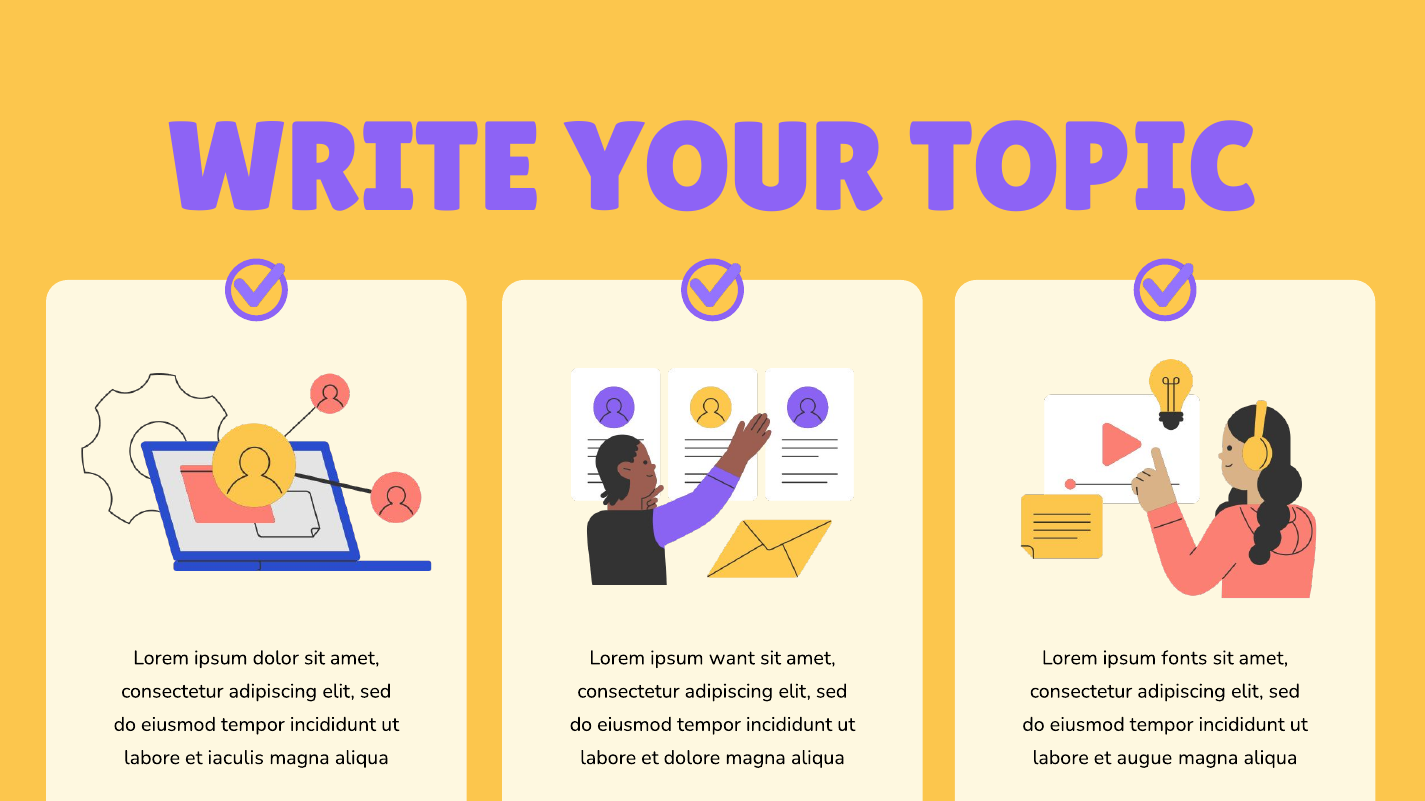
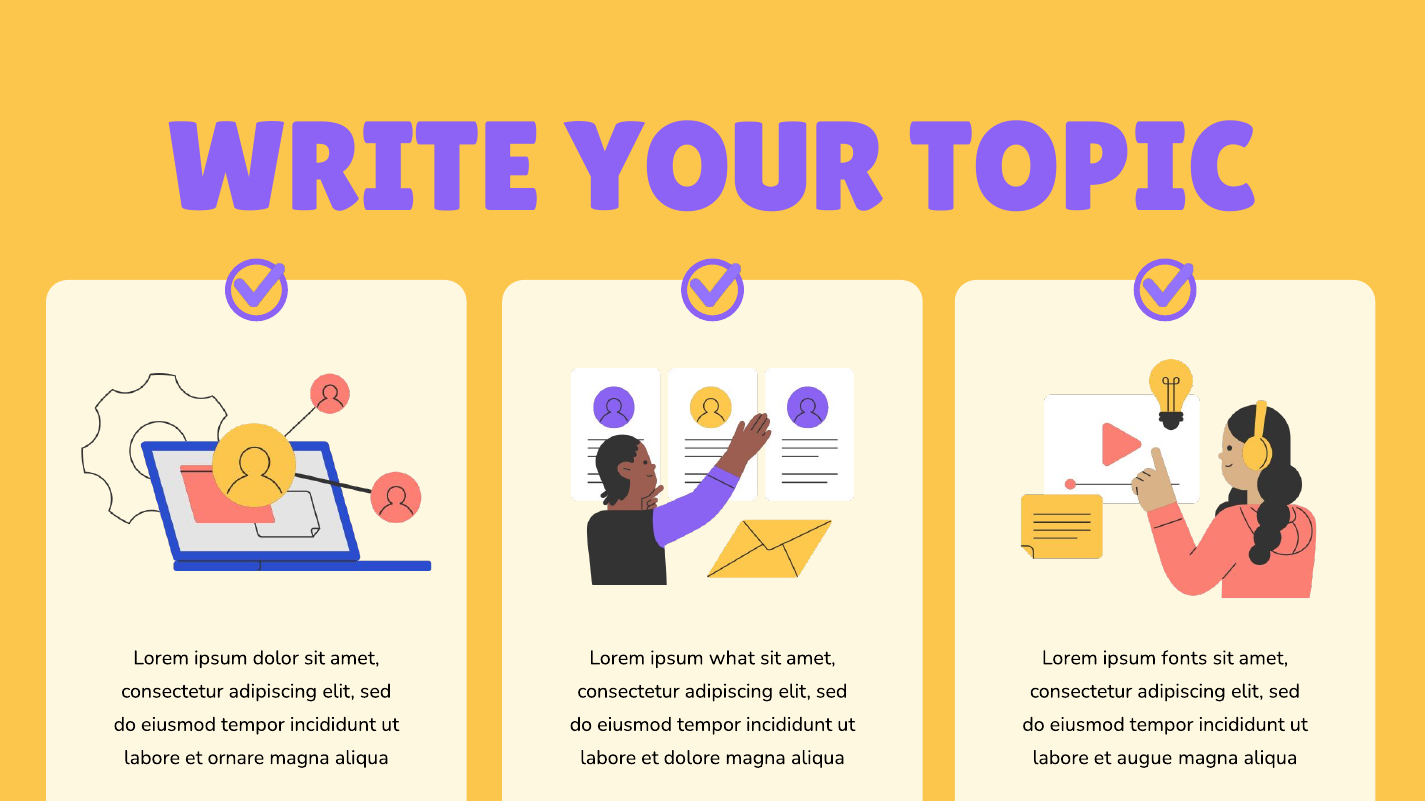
want: want -> what (732, 658)
iaculis: iaculis -> ornare (236, 758)
